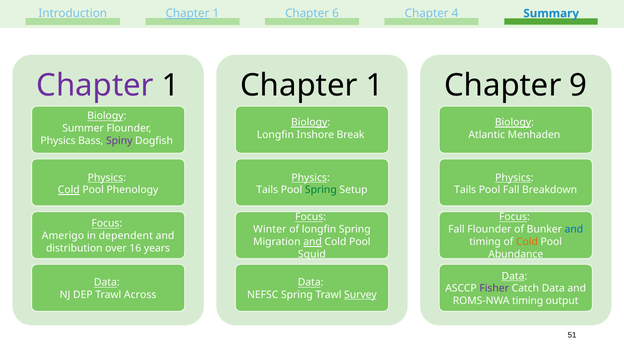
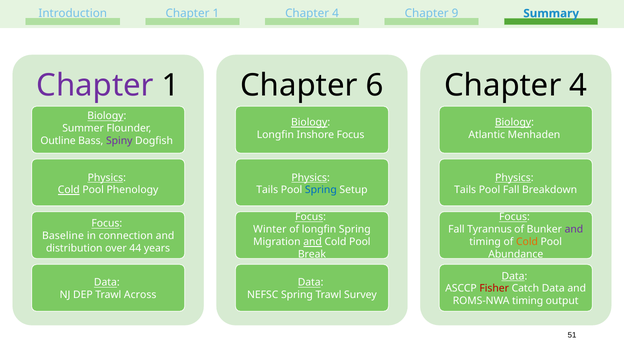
Chapter underline: present -> none (188, 13)
1 Chapter 6: 6 -> 4 (335, 13)
4: 4 -> 9 (455, 13)
1: 1 -> 6 (375, 86)
9: 9 -> 4 (578, 86)
Inshore Break: Break -> Focus (351, 135)
Physics: Physics -> Outline (58, 141)
Spring colour: green -> blue (321, 190)
Fall Flounder: Flounder -> Tyrannus (489, 229)
and colour: blue -> purple (574, 229)
Amerigo: Amerigo -> Baseline (63, 236)
dependent: dependent -> connection (126, 236)
16: 16 -> 44 (135, 248)
Squid: Squid -> Break (312, 254)
Fisher colour: purple -> red (494, 289)
Survey underline: present -> none (360, 295)
